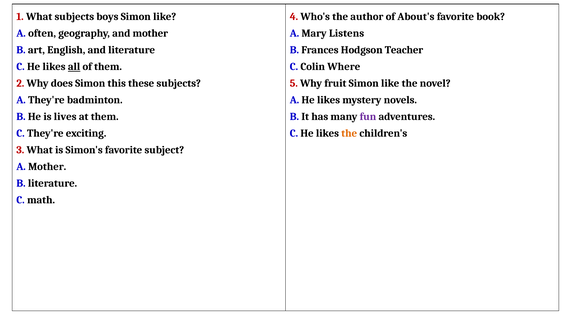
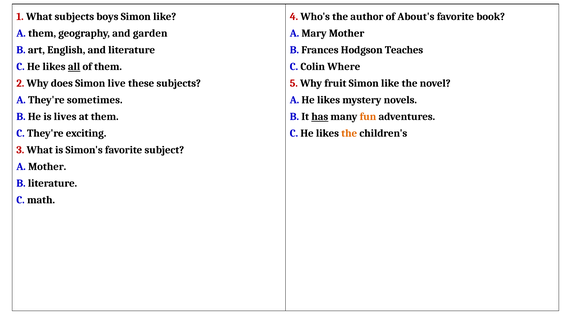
A often: often -> them (42, 33)
and mother: mother -> garden (150, 33)
Mary Listens: Listens -> Mother (347, 33)
Teacher: Teacher -> Teaches (404, 50)
this: this -> live (117, 83)
badminton: badminton -> sometimes (95, 100)
has underline: none -> present (320, 117)
fun colour: purple -> orange (368, 117)
